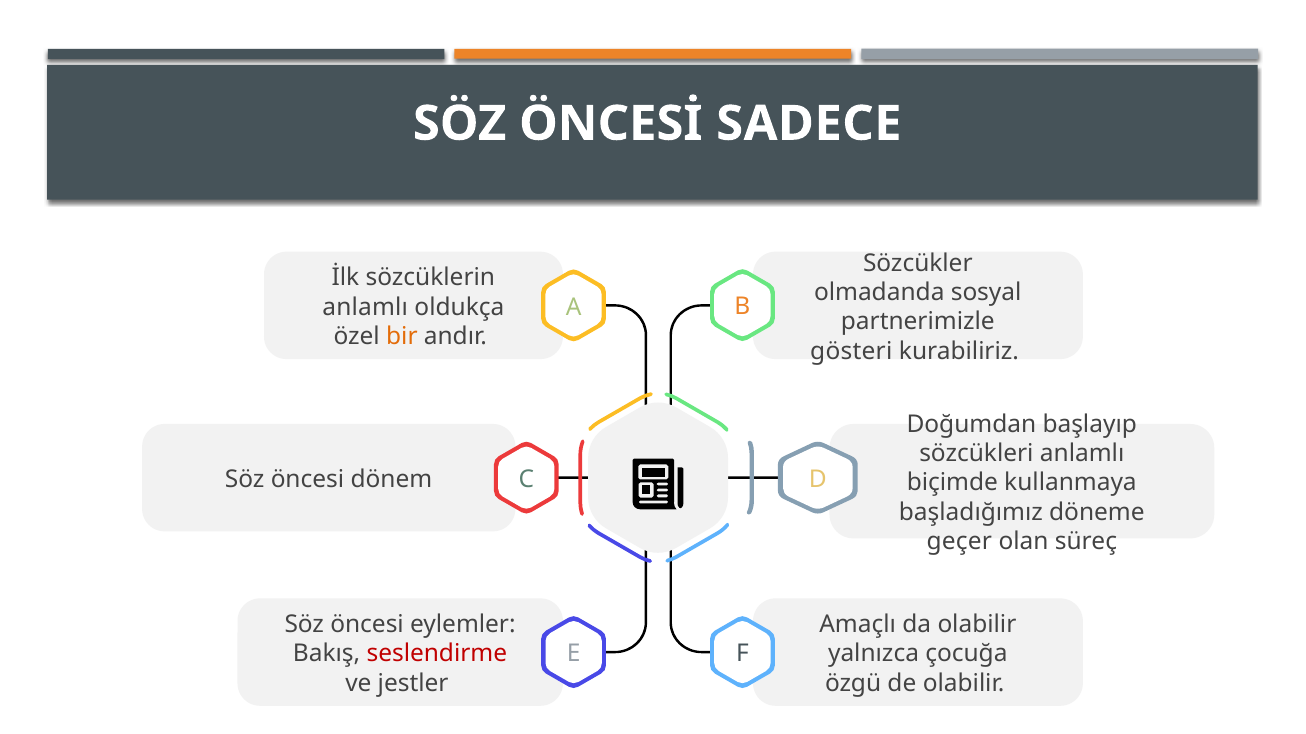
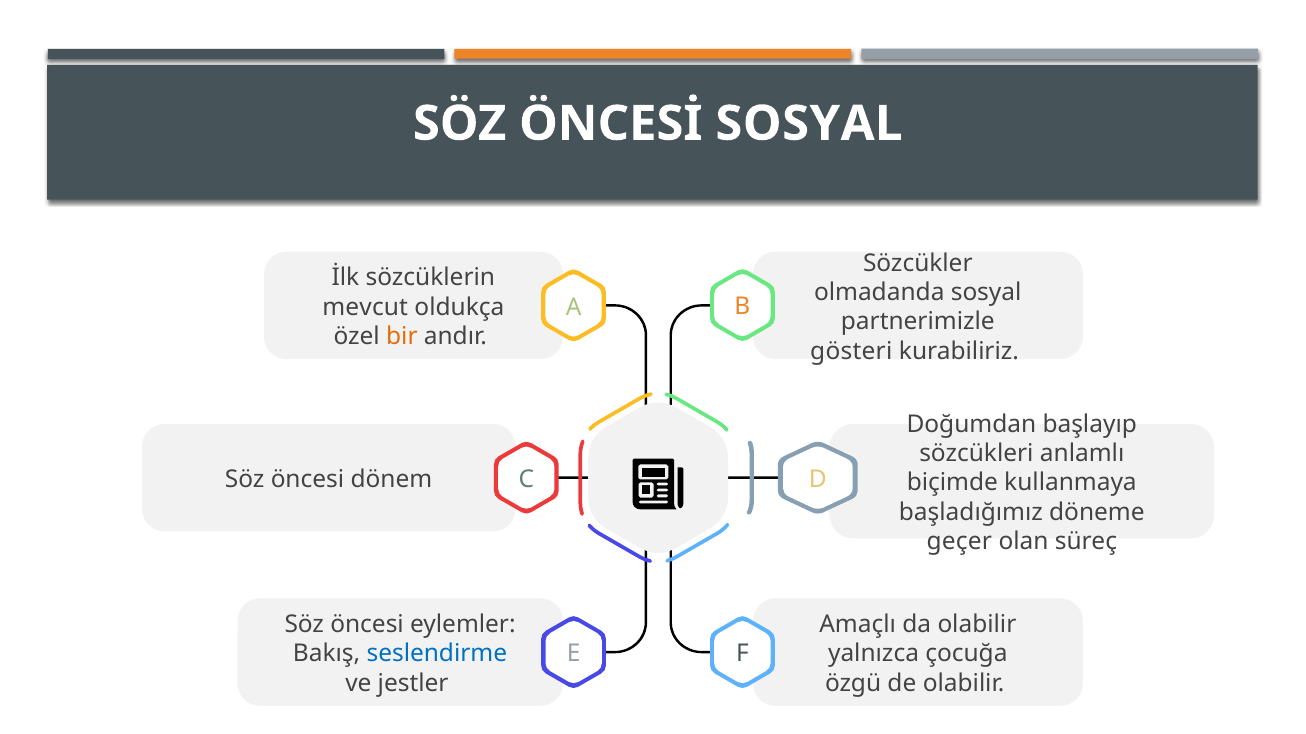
ÖNCESİ SADECE: SADECE -> SOSYAL (809, 124)
anlamlı: anlamlı -> mevcut (365, 307)
seslendirme colour: red -> blue (437, 654)
